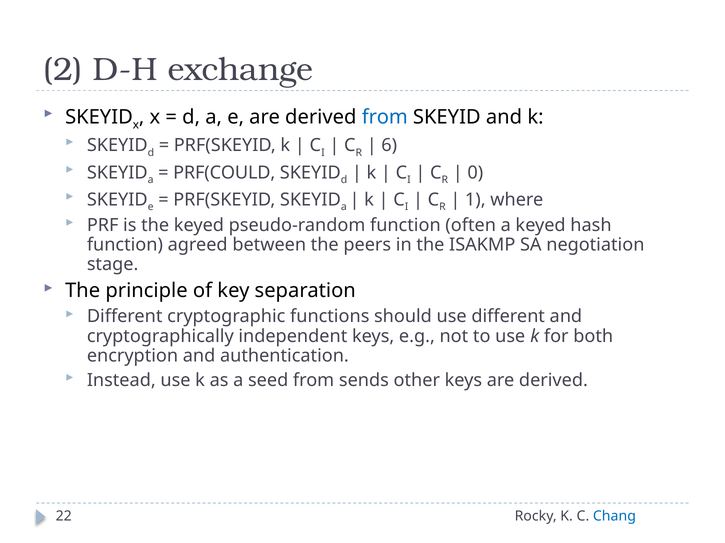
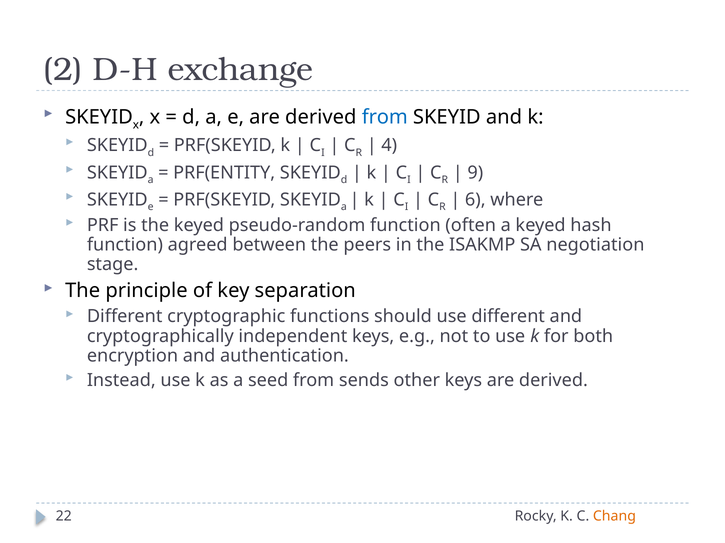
6: 6 -> 4 (389, 146)
PRF(COULD: PRF(COULD -> PRF(ENTITY (224, 173)
0: 0 -> 9 (475, 173)
1: 1 -> 6 (475, 200)
Chang colour: blue -> orange (614, 517)
